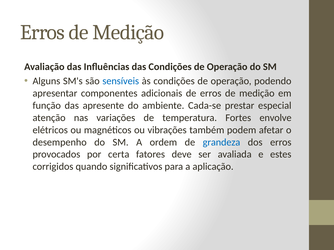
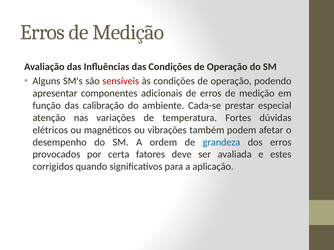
sensíveis colour: blue -> red (121, 81)
apresente: apresente -> calibração (103, 106)
envolve: envolve -> dúvidas (276, 118)
